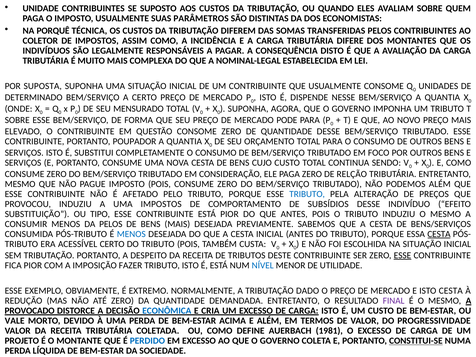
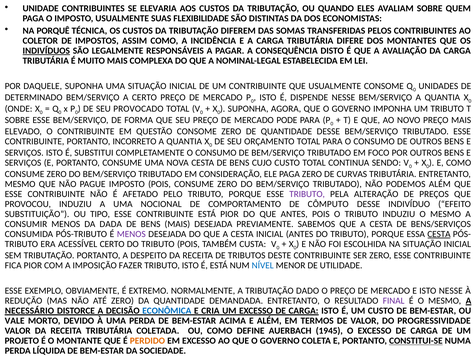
SUPOSTO: SUPOSTO -> ELEVARIA (158, 9)
PARÂMETROS: PARÂMETROS -> FLEXIBILIDADE (201, 19)
INDIVÍDUOS underline: none -> present (46, 51)
SUPOSTA: SUPOSTA -> DAQUELE (43, 86)
MENSURADO: MENSURADO -> PROVOCADO (138, 109)
POUPADOR: POUPADOR -> INCORRETO (135, 141)
RELÇÃO: RELÇÃO -> CURVAS (352, 174)
TRIBUTO colour: blue -> purple (307, 194)
UMA IMPOSTOS: IMPOSTOS -> NOCIONAL (161, 204)
SUBSÍDIOS: SUBSÍDIOS -> CÔMPUTO (328, 204)
DA PELOS: PELOS -> DADA (111, 224)
MENOS colour: blue -> purple (131, 234)
ESSE underline: present -> none (403, 255)
ISTO CESTA: CESTA -> NESSE (451, 291)
PROVOCADO: PROVOCADO -> NECESSÁRIO (29, 311)
1981: 1981 -> 1945 (329, 331)
PERDIDO colour: blue -> orange (147, 341)
